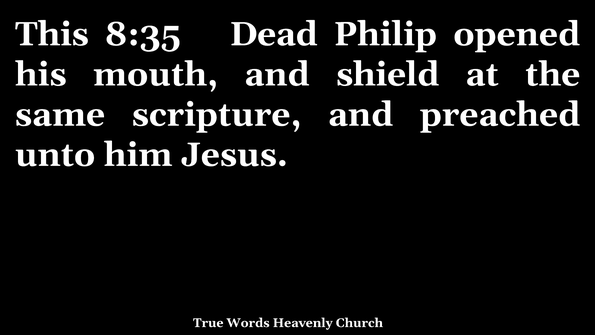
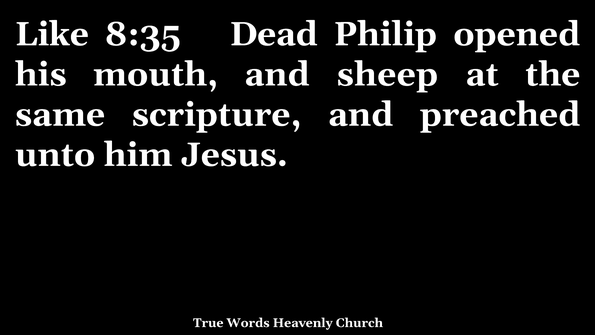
This: This -> Like (52, 34)
shield: shield -> sheep (387, 74)
